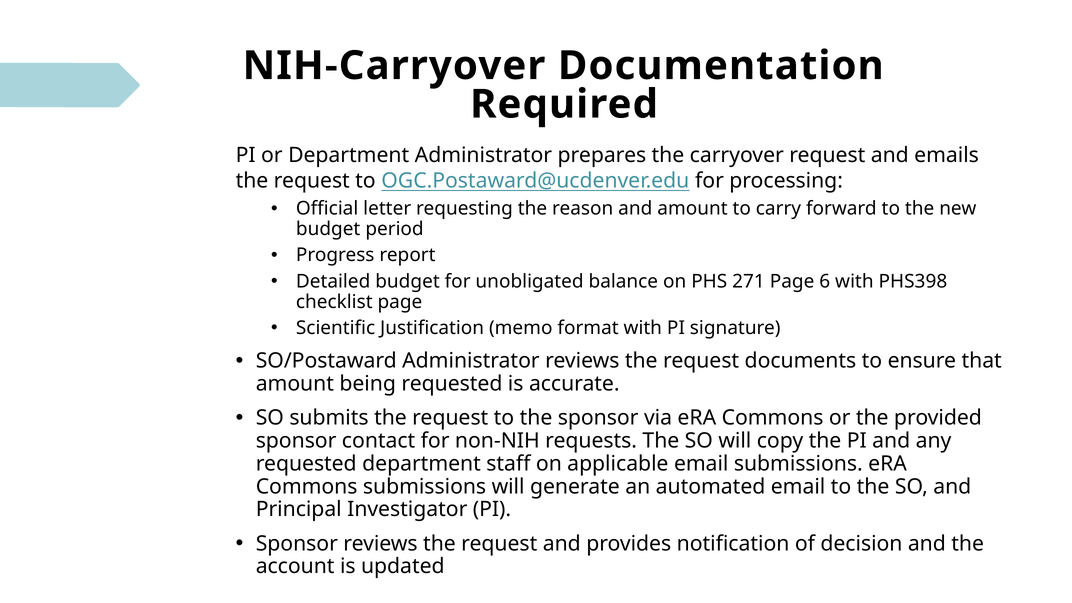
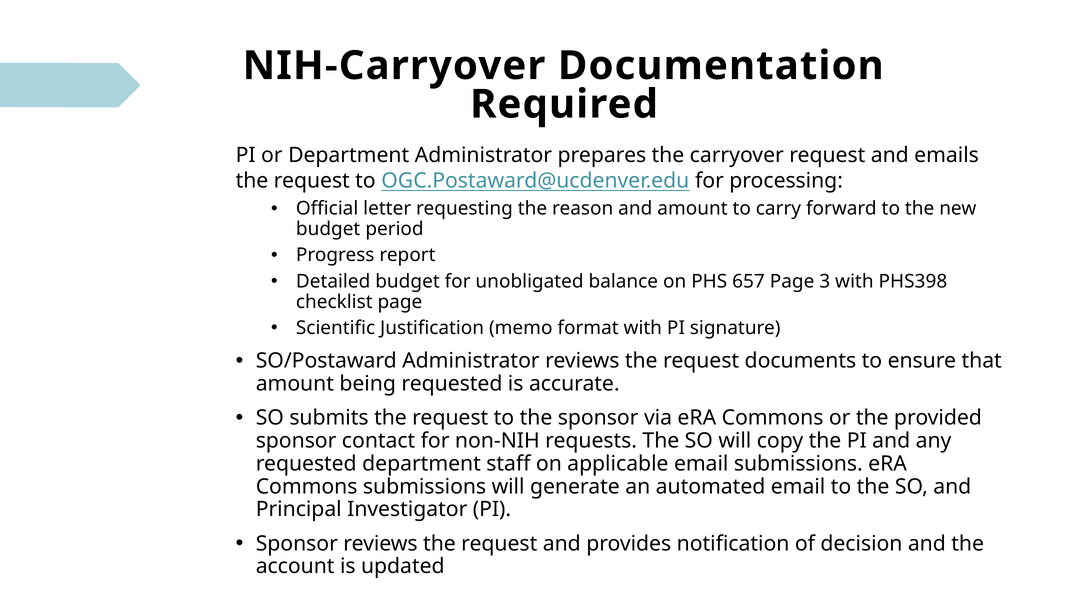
271: 271 -> 657 (749, 281)
6: 6 -> 3 (825, 281)
